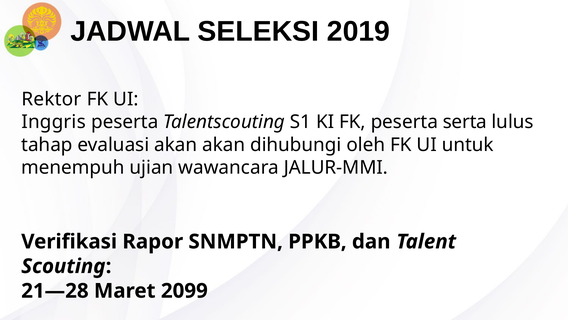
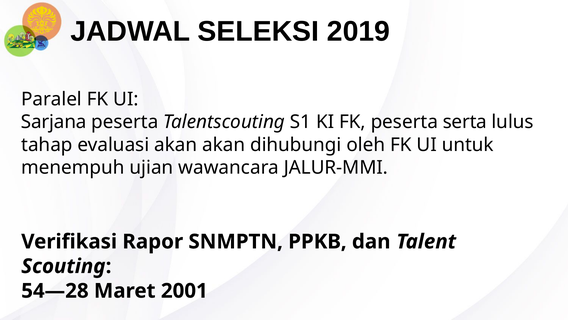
Rektor: Rektor -> Paralel (52, 99)
Inggris: Inggris -> Sarjana (54, 122)
21—28: 21—28 -> 54—28 (55, 290)
2099: 2099 -> 2001 (184, 290)
